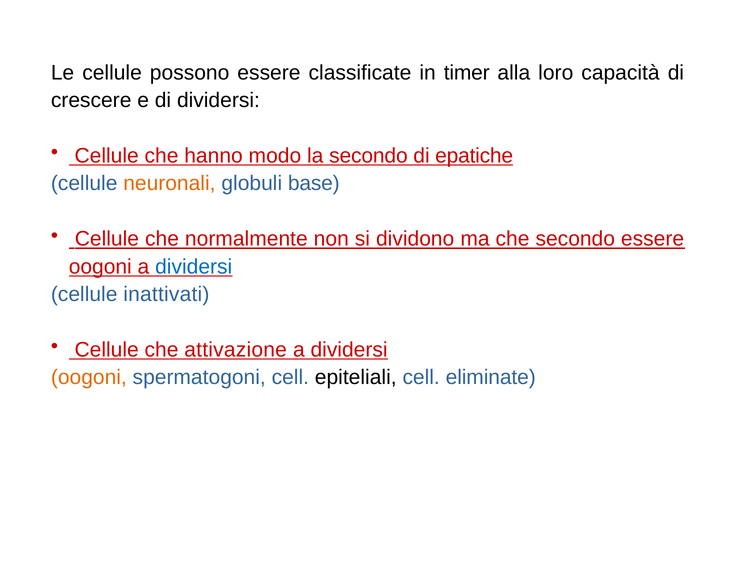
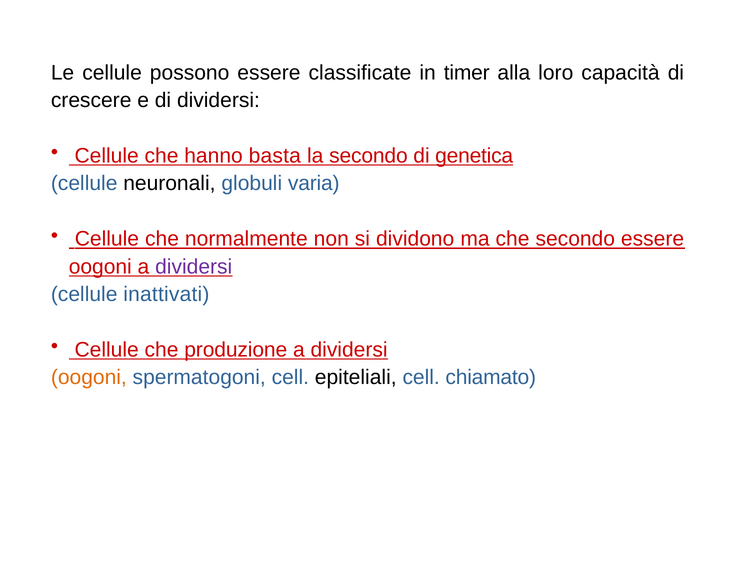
modo: modo -> basta (275, 156)
epatiche: epatiche -> genetica (474, 156)
neuronali colour: orange -> black (169, 184)
base: base -> varia (314, 184)
dividersi colour: blue -> purple (194, 267)
attivazione: attivazione -> produzione (236, 350)
eliminate: eliminate -> chiamato (491, 378)
